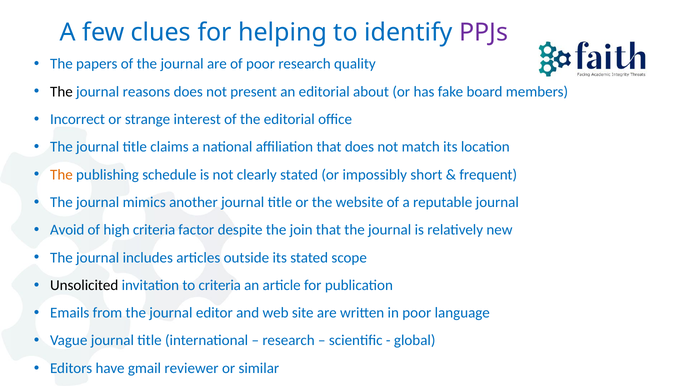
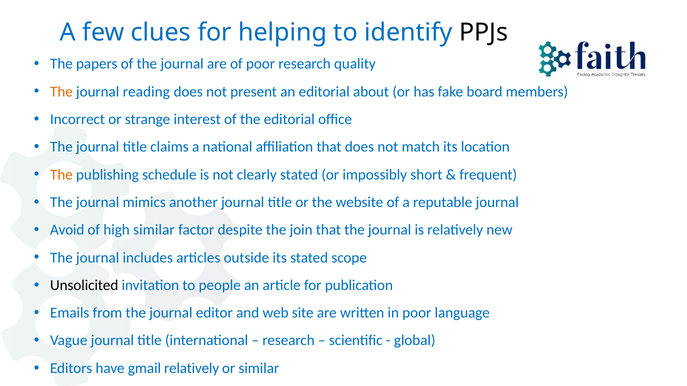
PPJs colour: purple -> black (484, 33)
The colour: black -> orange (61, 92)
reasons: reasons -> reading (146, 92)
high criteria: criteria -> similar (154, 230)
to criteria: criteria -> people (220, 286)
gmail reviewer: reviewer -> relatively (192, 369)
